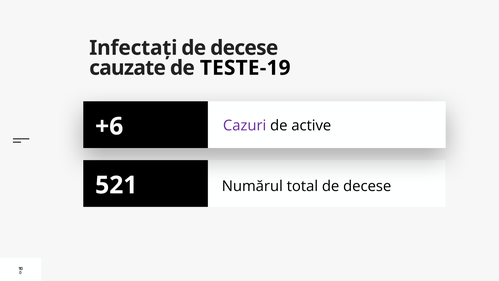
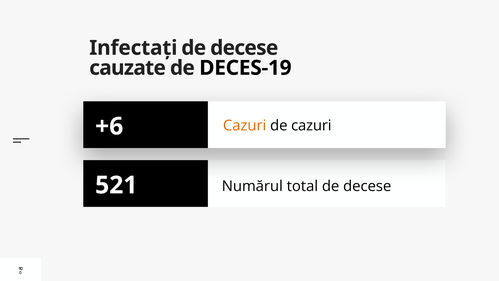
TESTE-19: TESTE-19 -> DECES-19 (245, 68)
Cazuri colour: purple -> orange (245, 126)
de active: active -> cazuri (311, 126)
